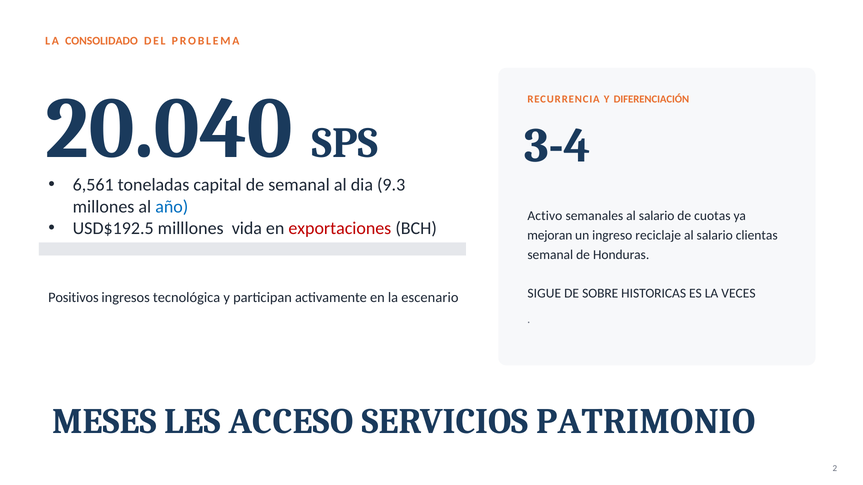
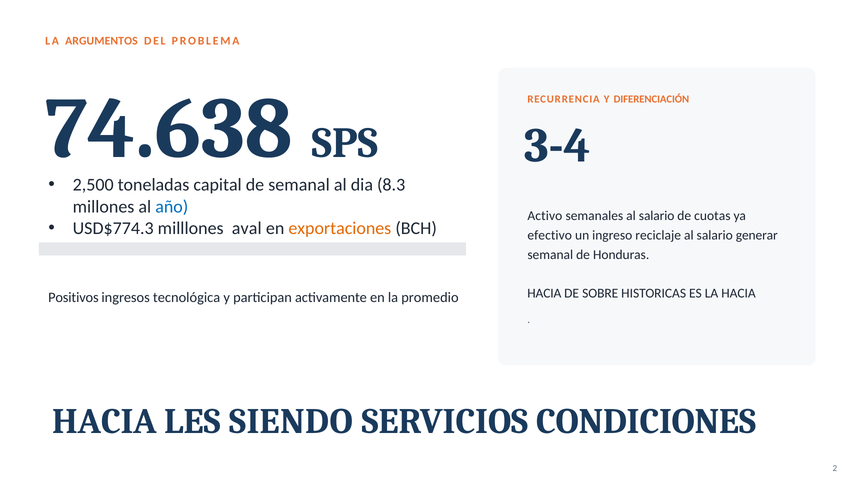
CONSOLIDADO: CONSOLIDADO -> ARGUMENTOS (101, 41)
20.040: 20.040 -> 74.638 (169, 129)
6,561: 6,561 -> 2,500 (93, 185)
9.3: 9.3 -> 8.3 (391, 185)
USD$192.5: USD$192.5 -> USD$774.3 (113, 228)
vida: vida -> aval (247, 228)
exportaciones colour: red -> orange (340, 228)
mejoran: mejoran -> efectivo (550, 236)
clientas: clientas -> generar (757, 236)
SIGUE: SIGUE -> HACIA (544, 294)
LA VECES: VECES -> HACIA (739, 294)
escenario: escenario -> promedio (430, 298)
MESES: MESES -> HACIA (105, 422)
ACCESO: ACCESO -> SIENDO (291, 422)
PATRIMONIO: PATRIMONIO -> CONDICIONES (646, 422)
